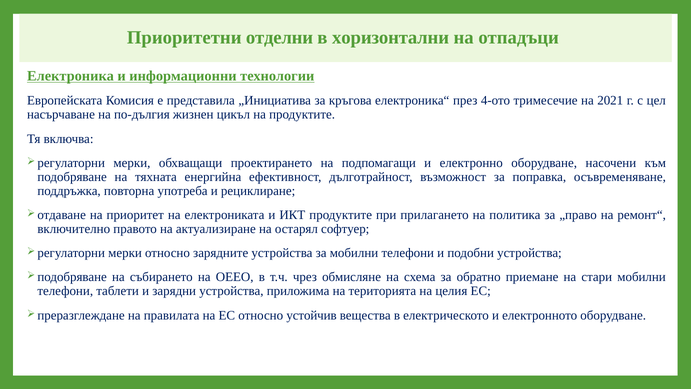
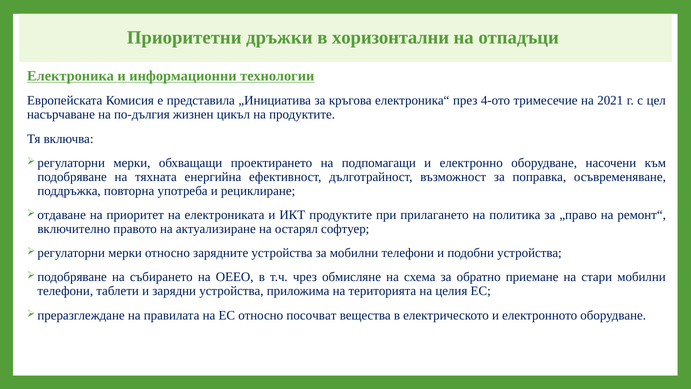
отделни: отделни -> дръжки (279, 38)
устойчив: устойчив -> посочват (311, 315)
